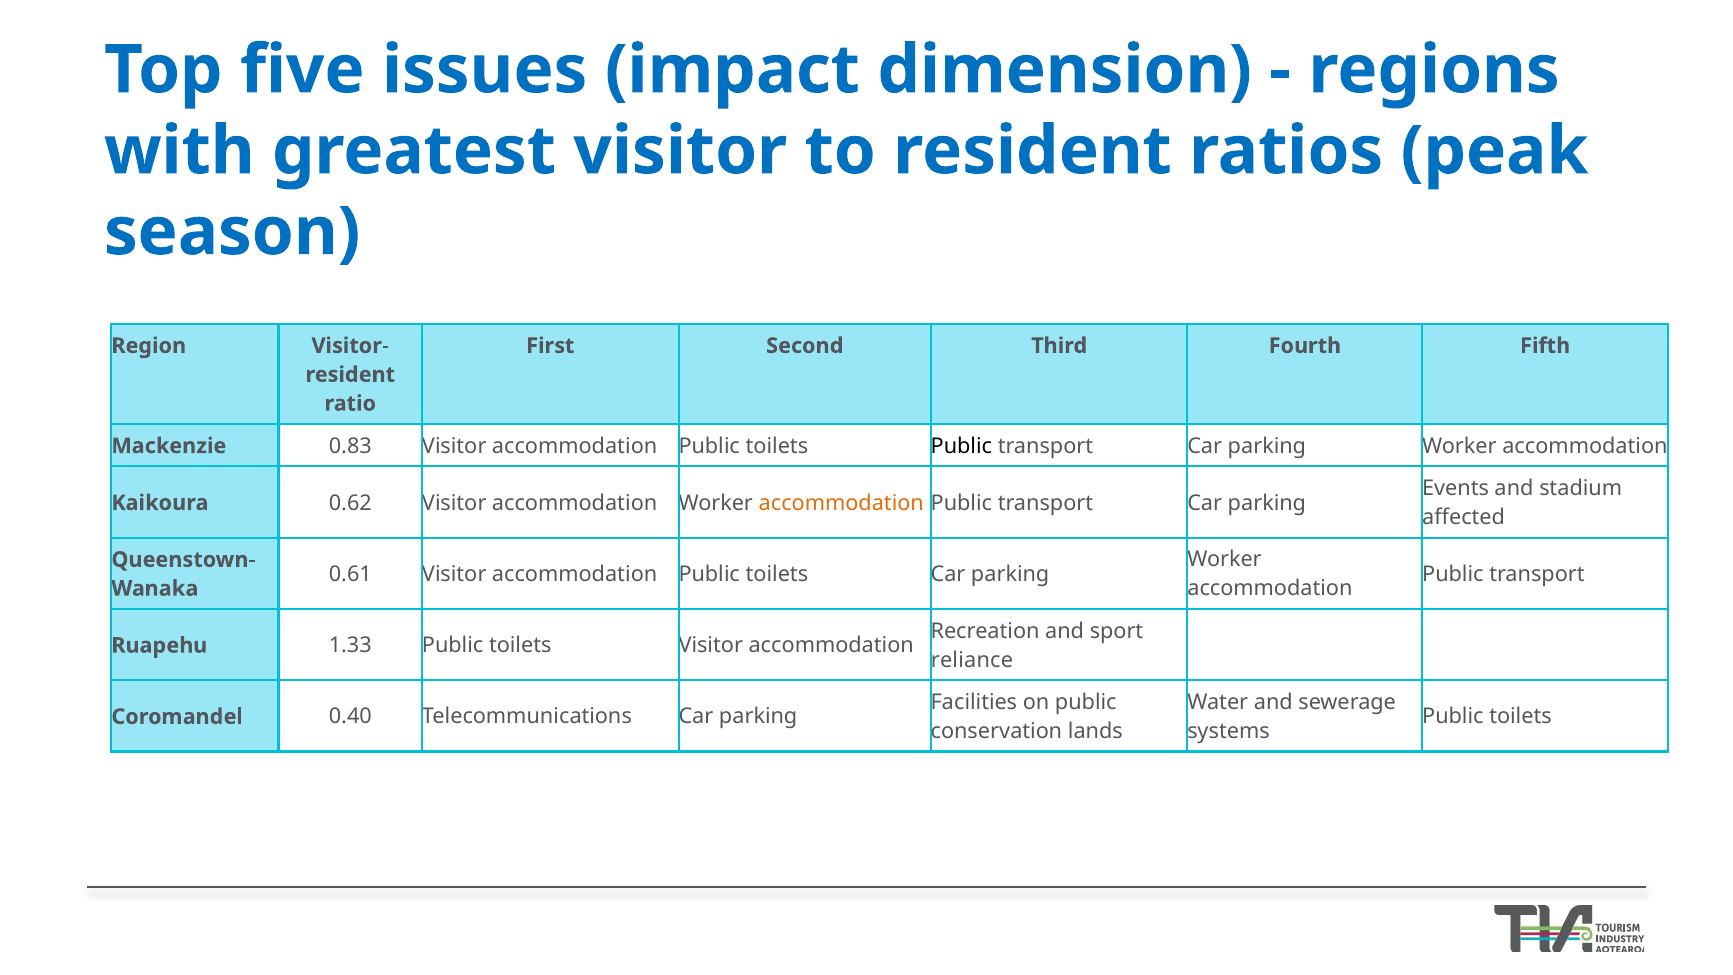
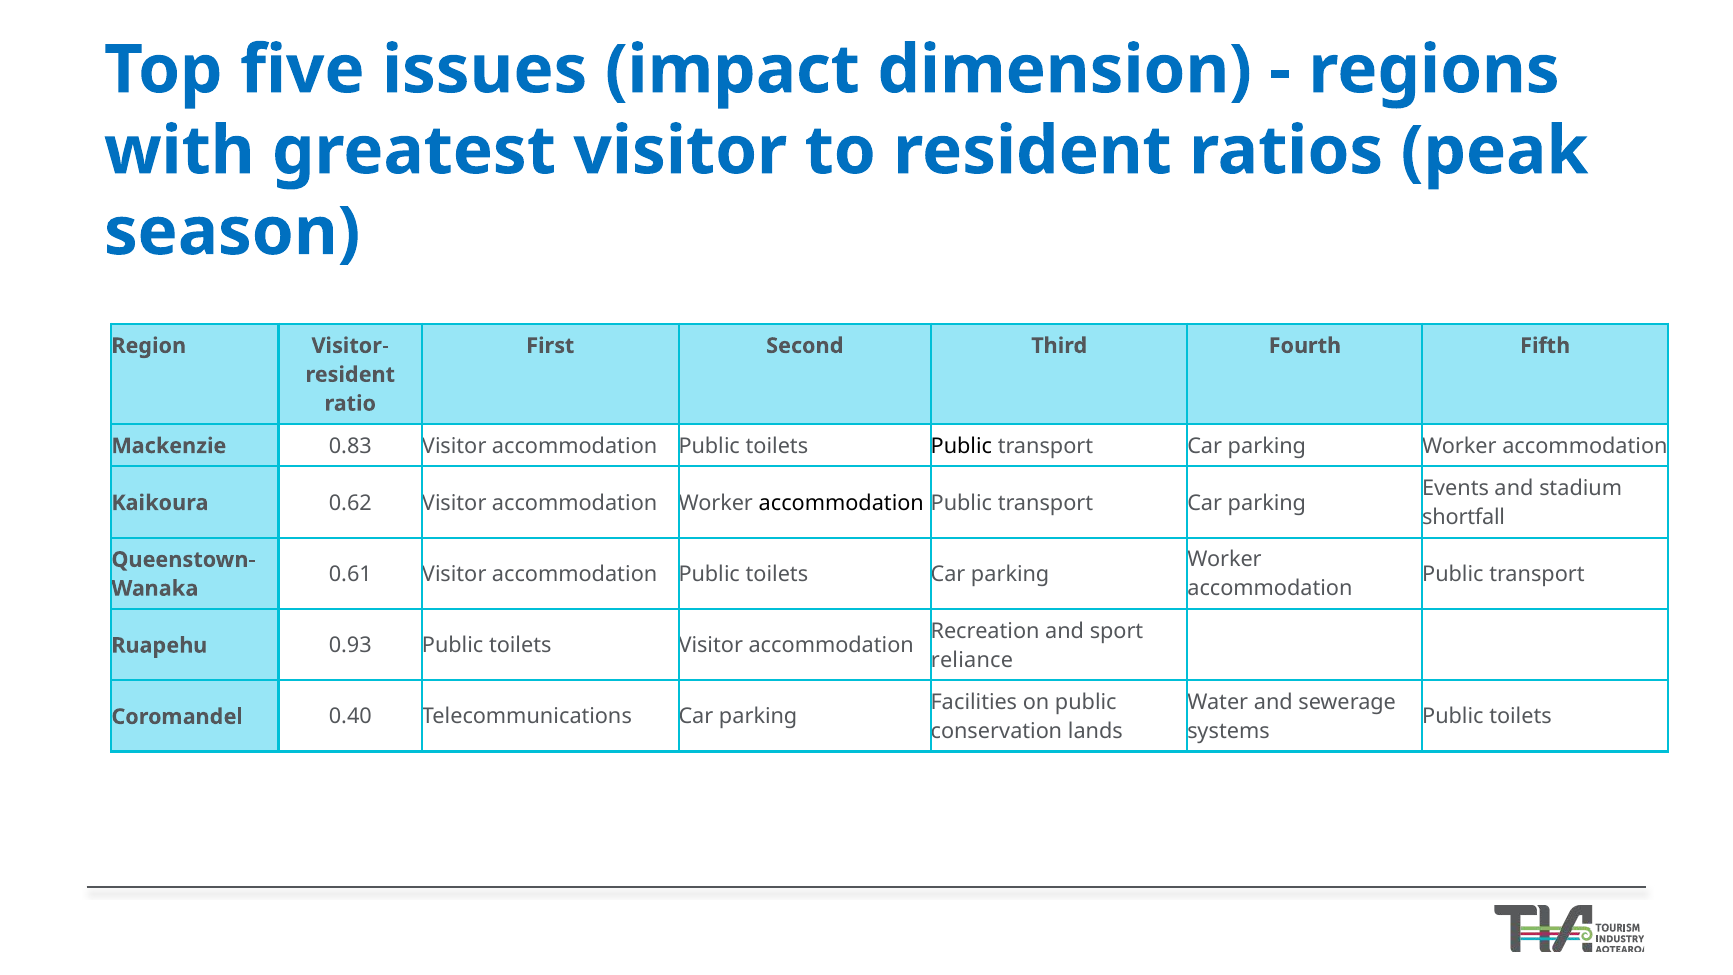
accommodation colour: orange -> black (841, 503)
affected: affected -> shortfall (1464, 517)
1.33: 1.33 -> 0.93 (350, 645)
